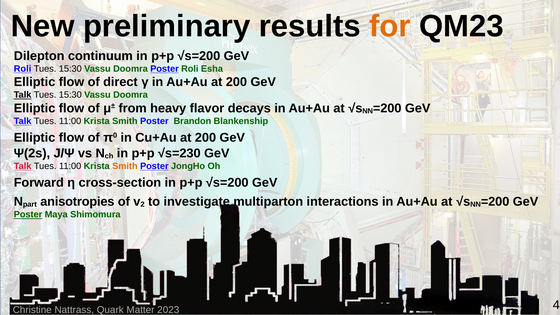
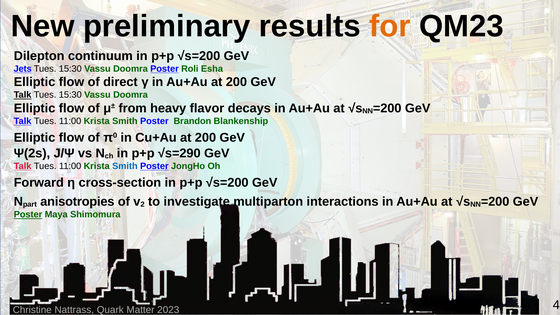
Roli: Roli -> Jets (23, 69)
√s=230: √s=230 -> √s=290 (179, 153)
Smith colour: orange -> blue (125, 166)
